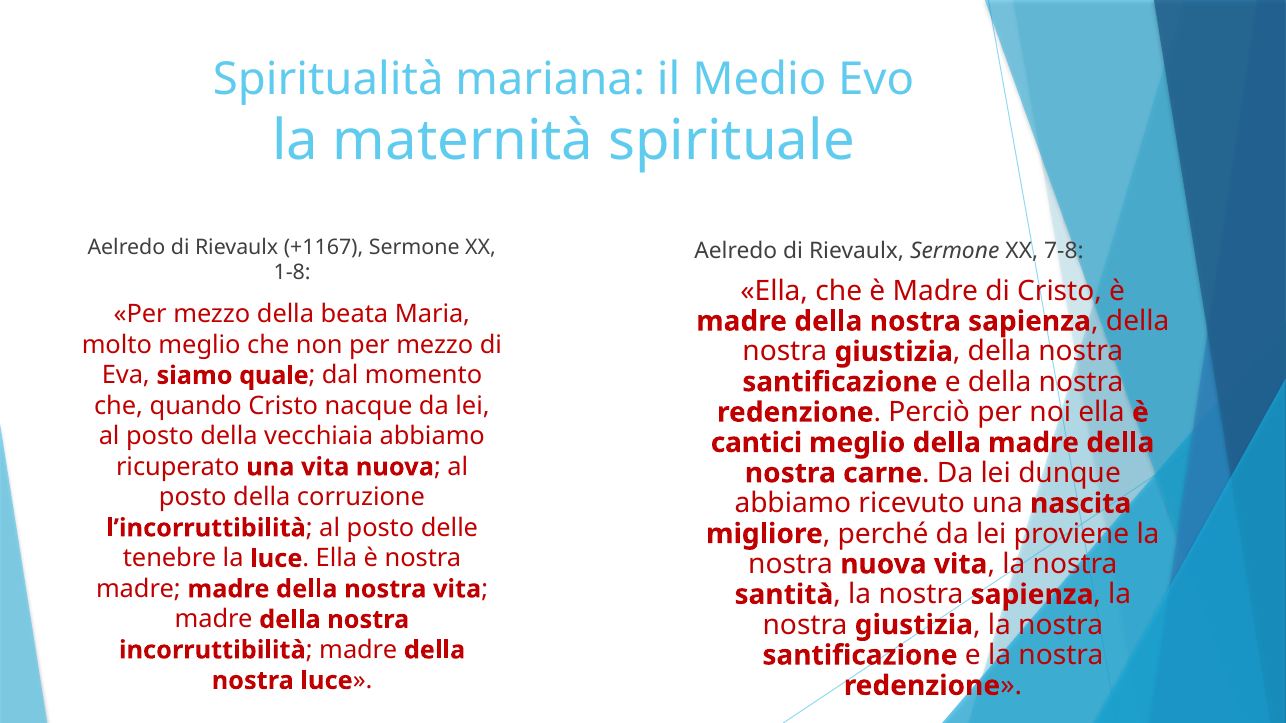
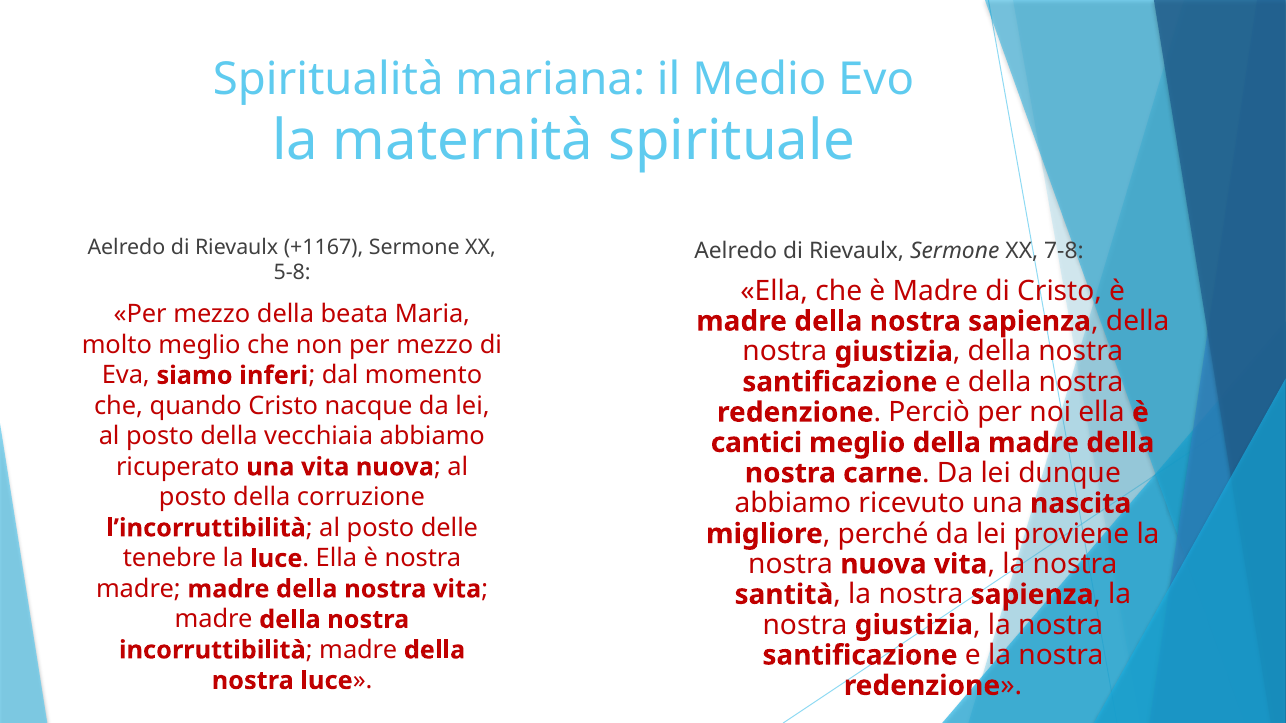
1-8: 1-8 -> 5-8 (292, 273)
quale: quale -> inferi (274, 376)
